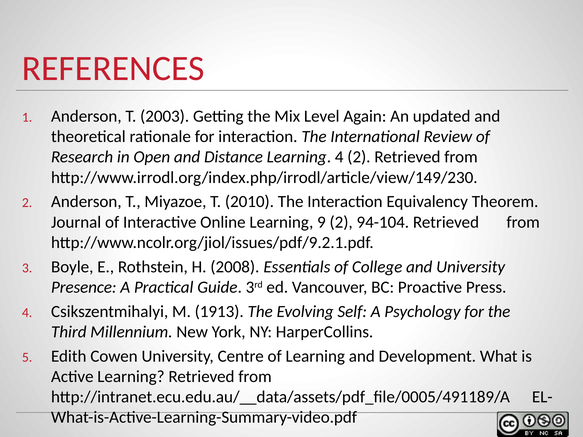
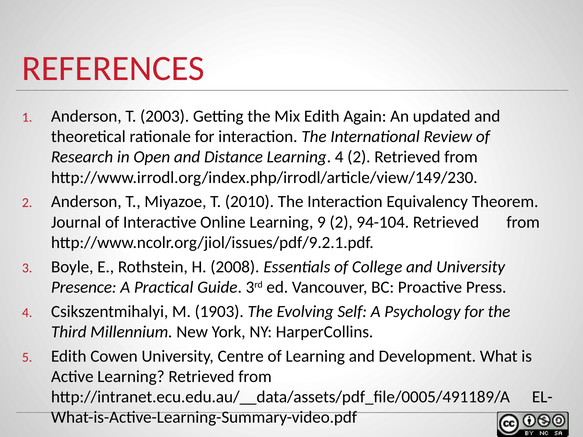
Mix Level: Level -> Edith (322, 116)
1913: 1913 -> 1903 (219, 312)
